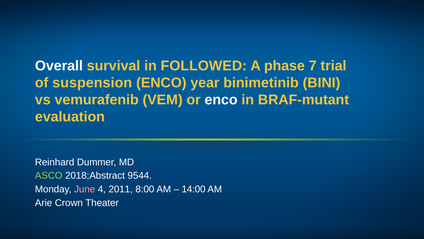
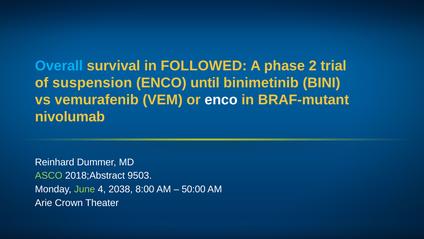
Overall colour: white -> light blue (59, 66)
7: 7 -> 2 (313, 66)
year: year -> until (205, 83)
evaluation: evaluation -> nivolumab (70, 117)
9544: 9544 -> 9503 (140, 175)
June colour: pink -> light green (85, 189)
2011: 2011 -> 2038 (121, 189)
14:00: 14:00 -> 50:00 (194, 189)
